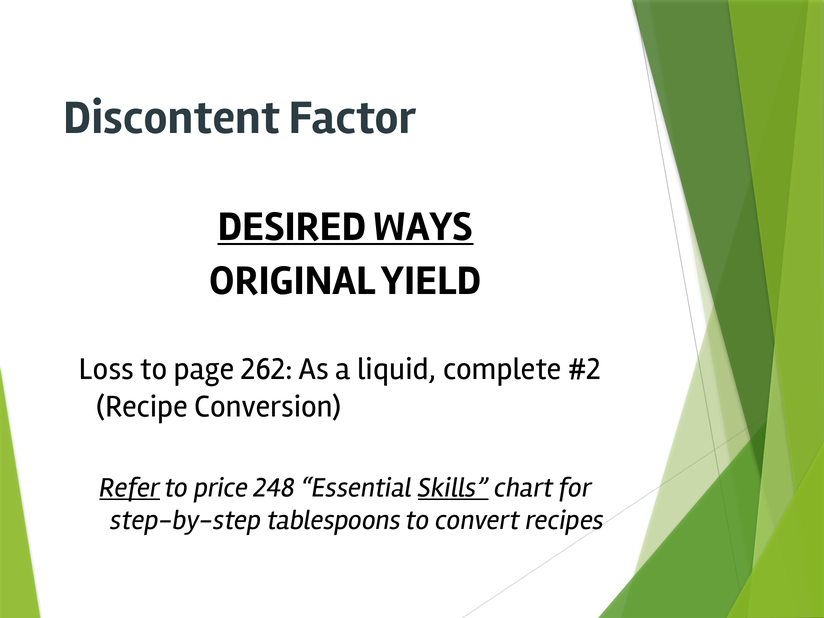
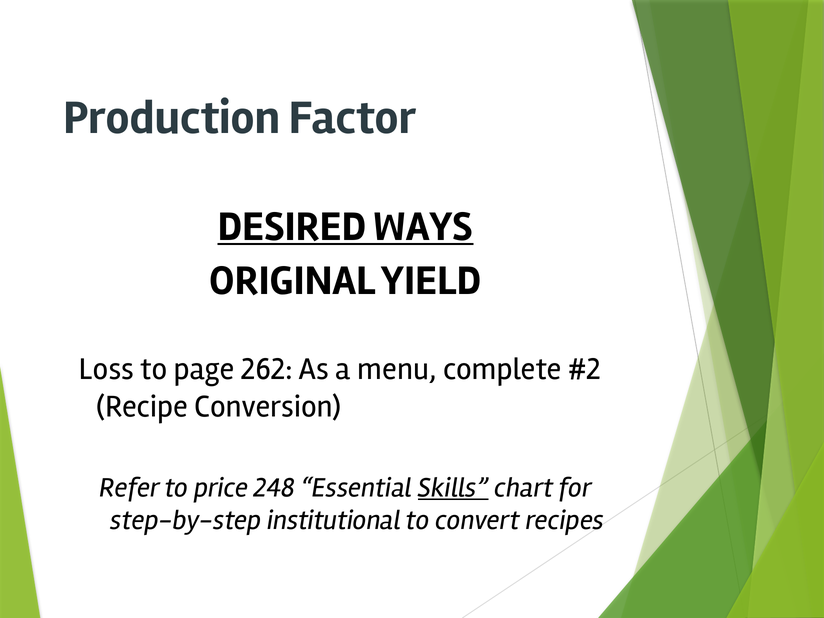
Discontent: Discontent -> Production (172, 118)
liquid: liquid -> menu (397, 369)
Refer underline: present -> none (130, 487)
tablespoons: tablespoons -> institutional (334, 520)
